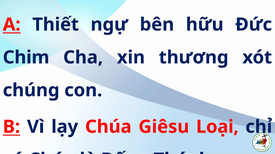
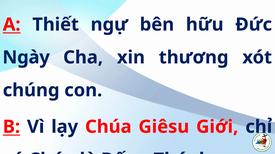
Chim: Chim -> Ngày (26, 58)
Loại: Loại -> Giới (217, 127)
